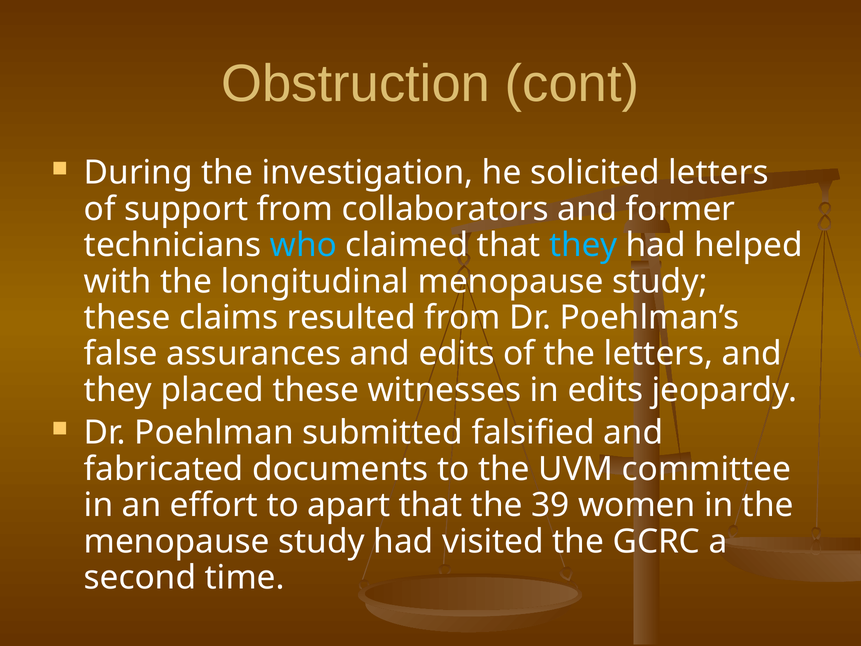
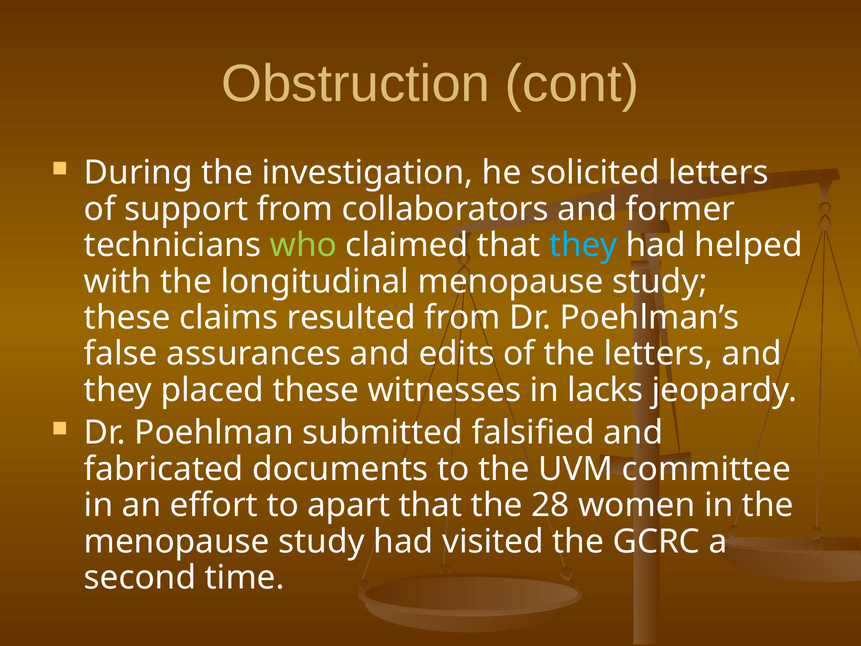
who colour: light blue -> light green (303, 245)
in edits: edits -> lacks (605, 390)
39: 39 -> 28 (550, 505)
